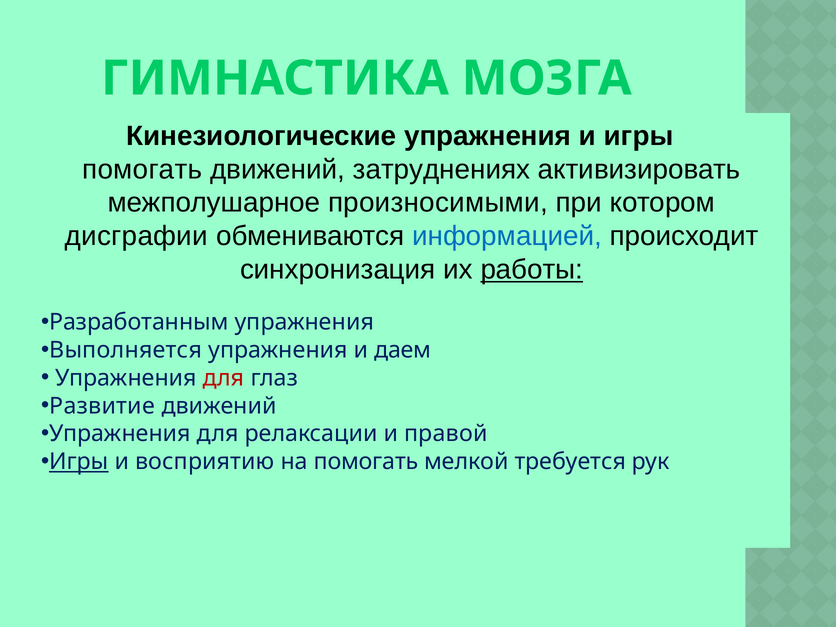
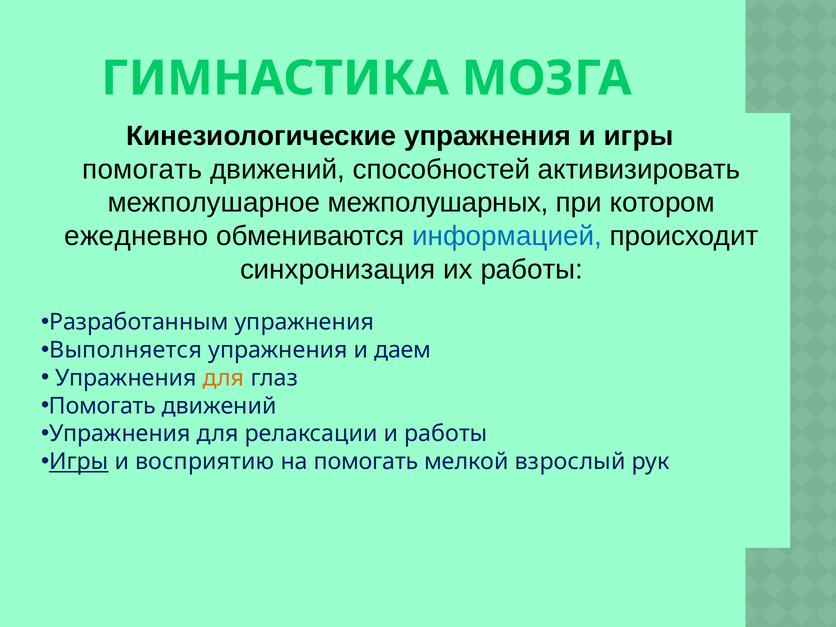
затруднениях: затруднениях -> способностей (442, 169)
произносимыми: произносимыми -> межполушарных (438, 203)
дисграфии: дисграфии -> ежедневно (136, 236)
работы underline: present -> none (532, 270)
для colour: red -> orange (224, 378)
Развитие: Развитие -> Помогать (102, 406)
и правой: правой -> работы (446, 434)
требуется: требуется -> взрослый (570, 462)
